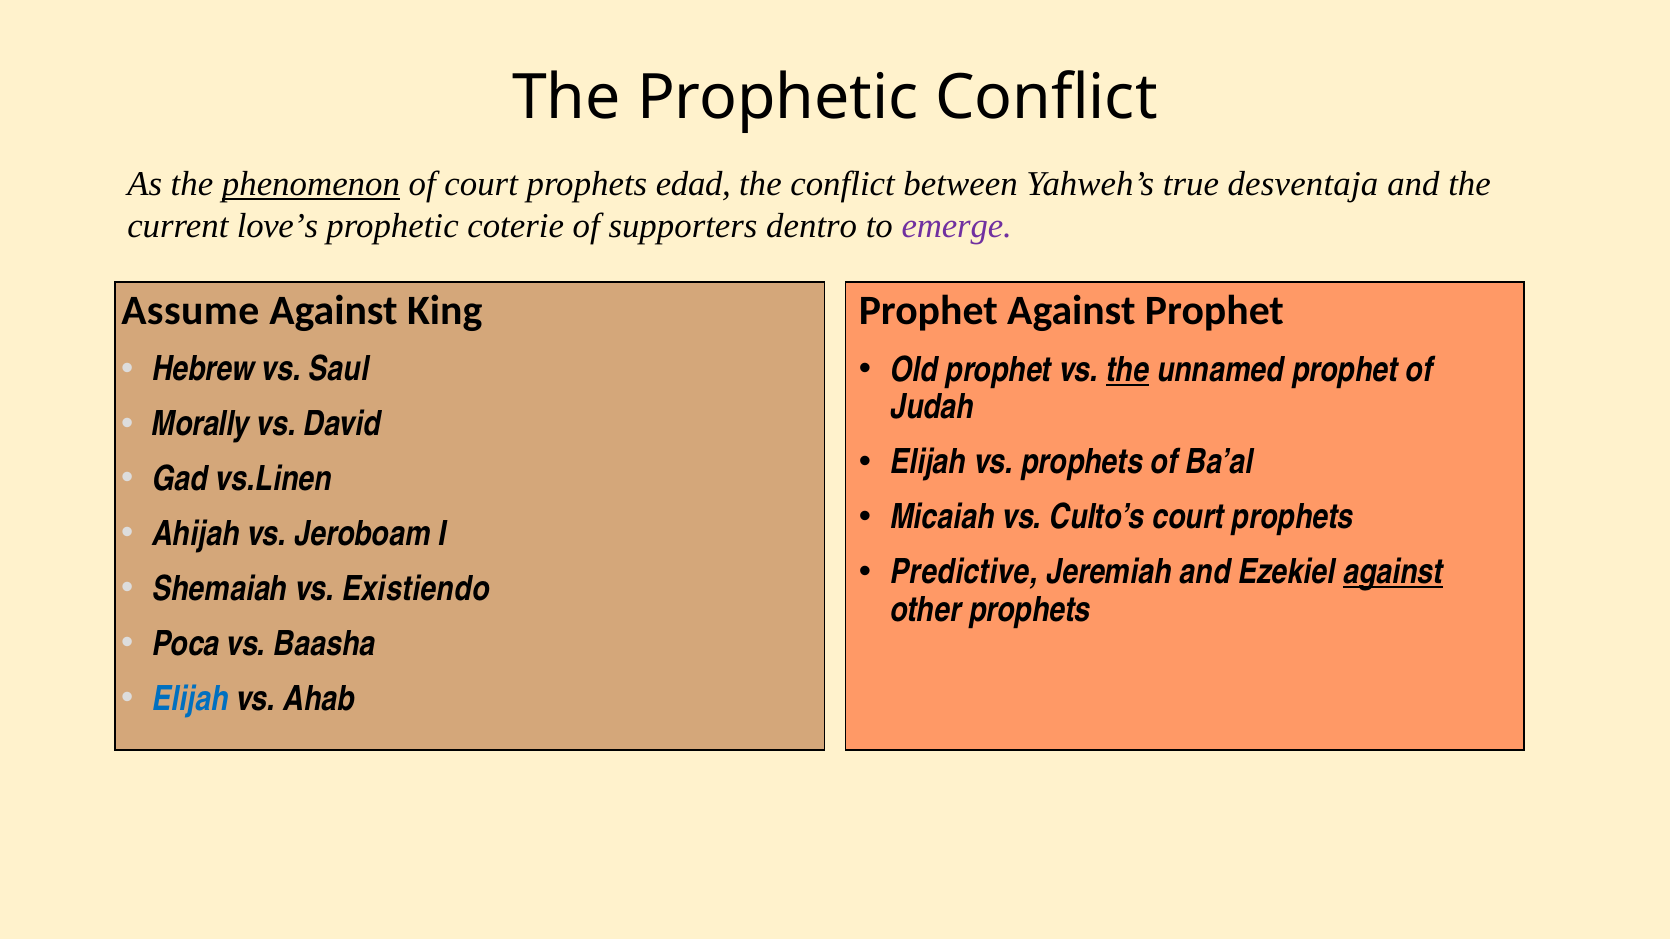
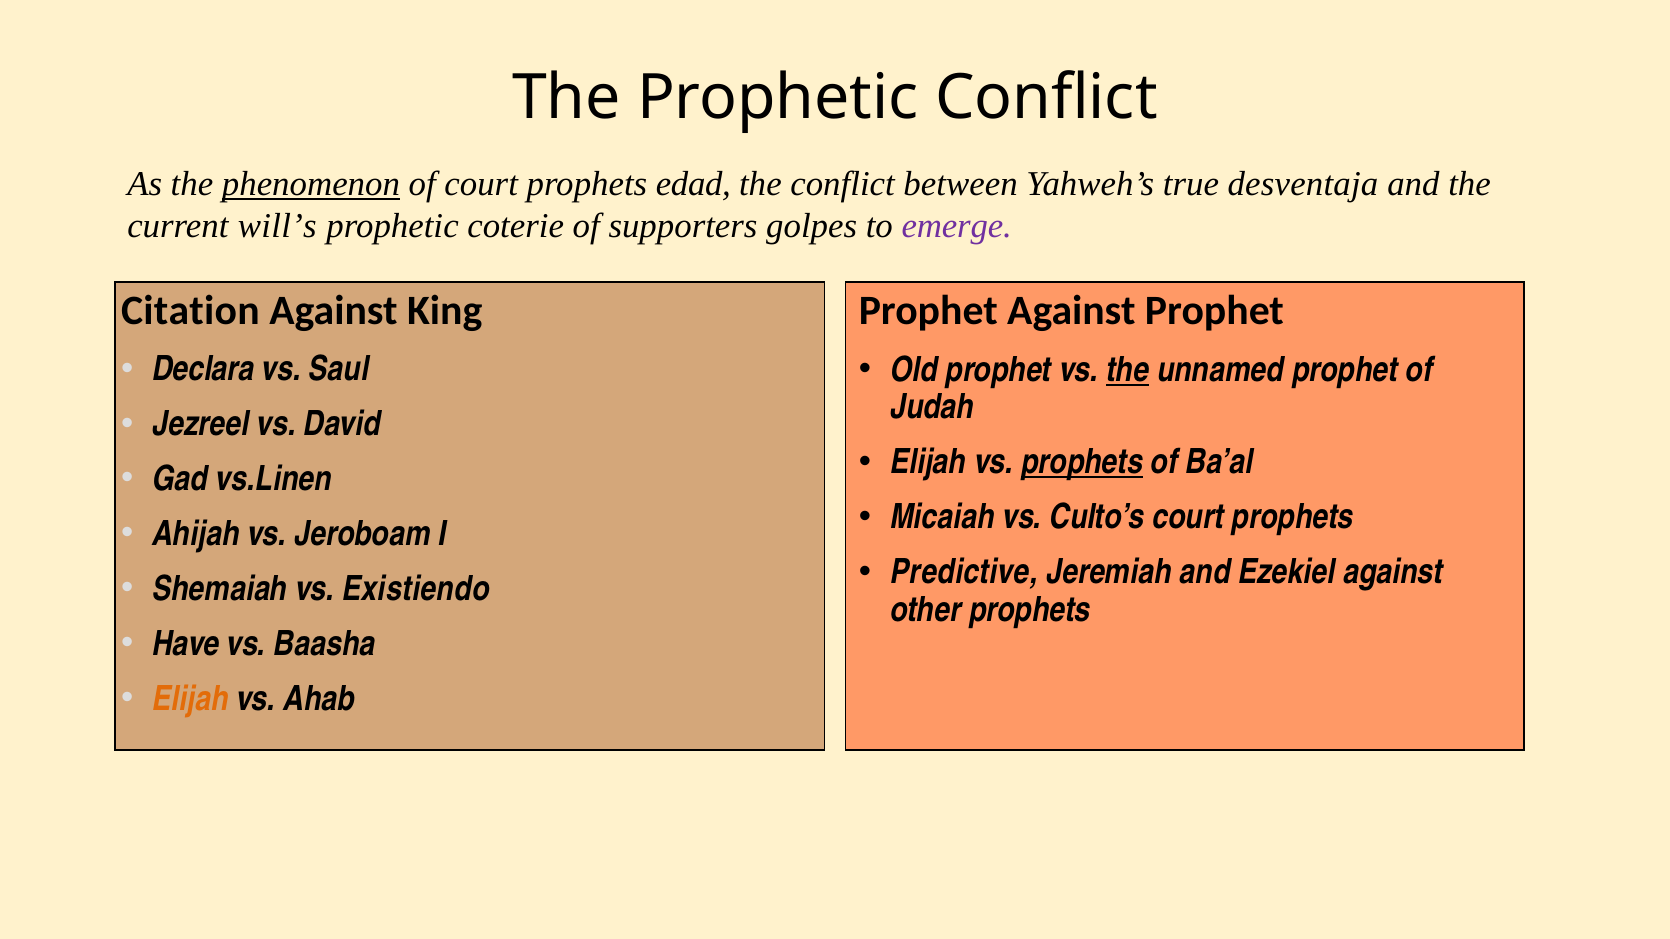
love’s: love’s -> will’s (277, 226)
dentro: dentro -> golpes (812, 226)
Assume: Assume -> Citation (190, 310)
Hebrew: Hebrew -> Declara (203, 369)
Morally: Morally -> Jezreel (201, 424)
prophets underline: none -> present (1082, 462)
against underline: present -> none (1393, 573)
Poca: Poca -> Have (186, 644)
Elijah colour: blue -> orange (190, 699)
